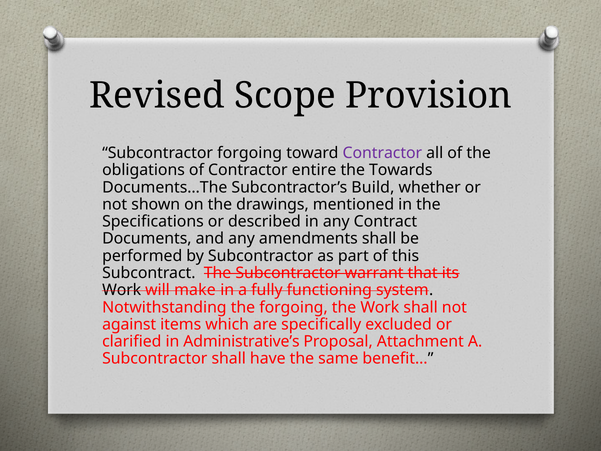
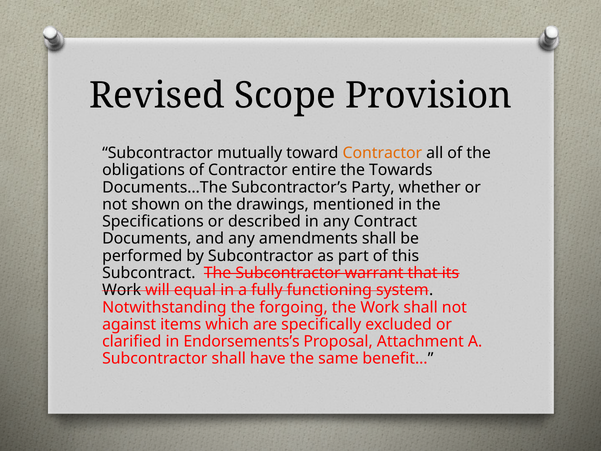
Subcontractor forgoing: forgoing -> mutually (250, 153)
Contractor colour: purple -> orange (382, 153)
Build: Build -> Party (373, 187)
make: make -> equal (195, 290)
Administrative’s: Administrative’s -> Endorsements’s (241, 341)
